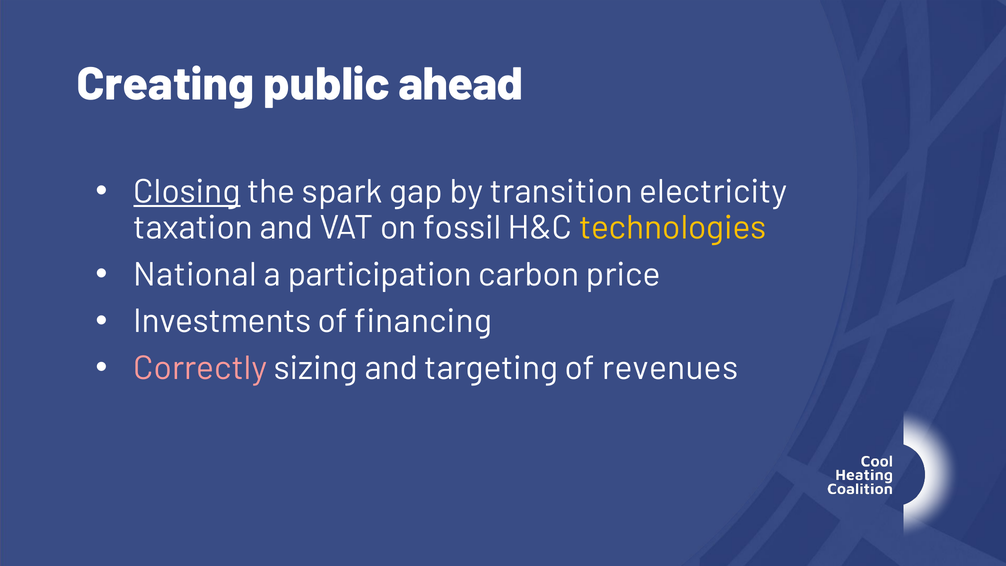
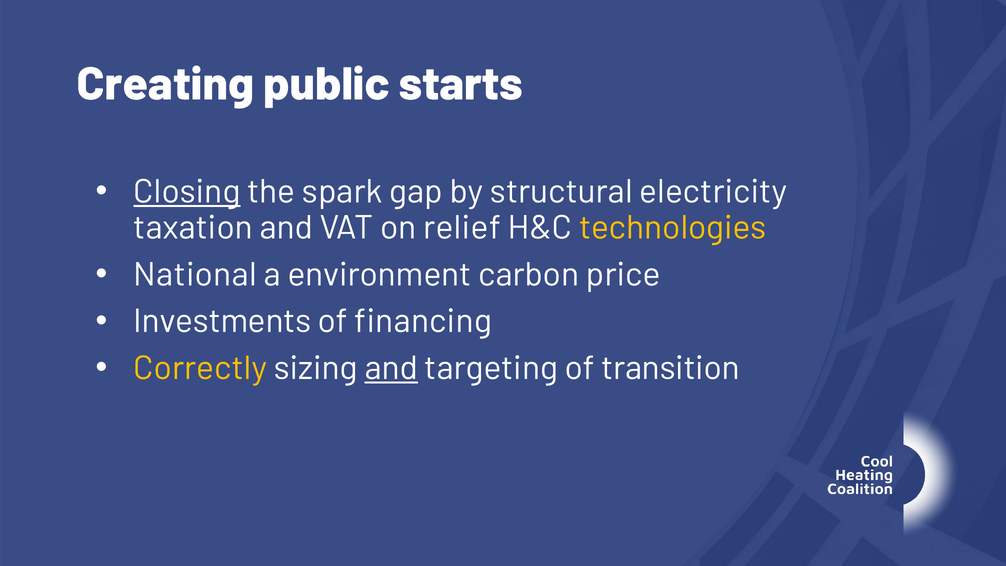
ahead: ahead -> starts (461, 85)
transition: transition -> structural (561, 191)
fossil: fossil -> relief (462, 228)
participation: participation -> environment (380, 274)
Correctly colour: pink -> yellow (200, 368)
and underline: none -> present (391, 368)
revenues: revenues -> transition (671, 368)
